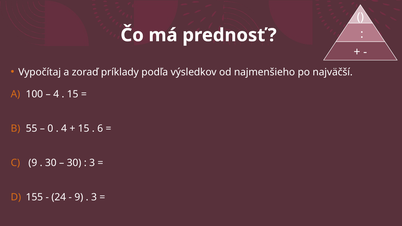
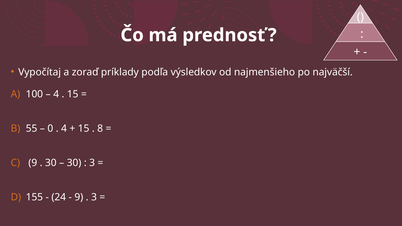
6: 6 -> 8 (100, 129)
